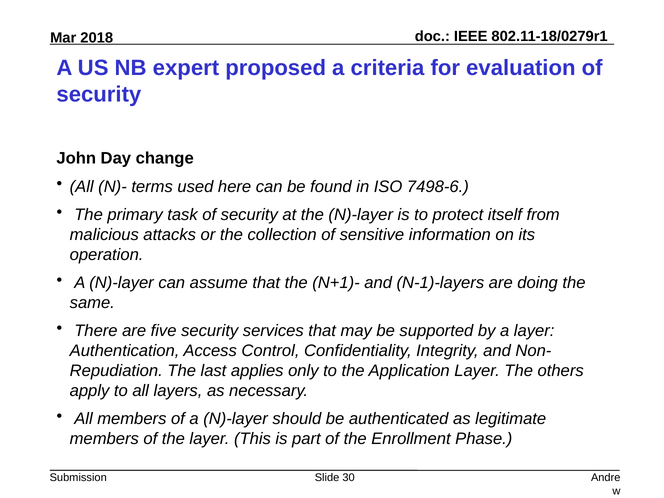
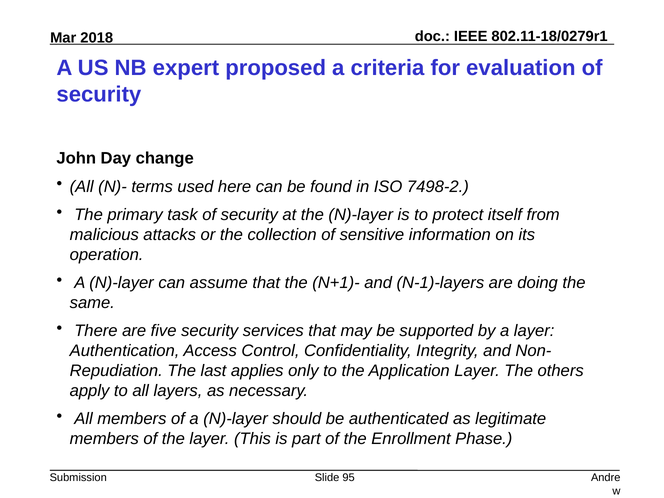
7498-6: 7498-6 -> 7498-2 (438, 187)
30: 30 -> 95 (349, 478)
